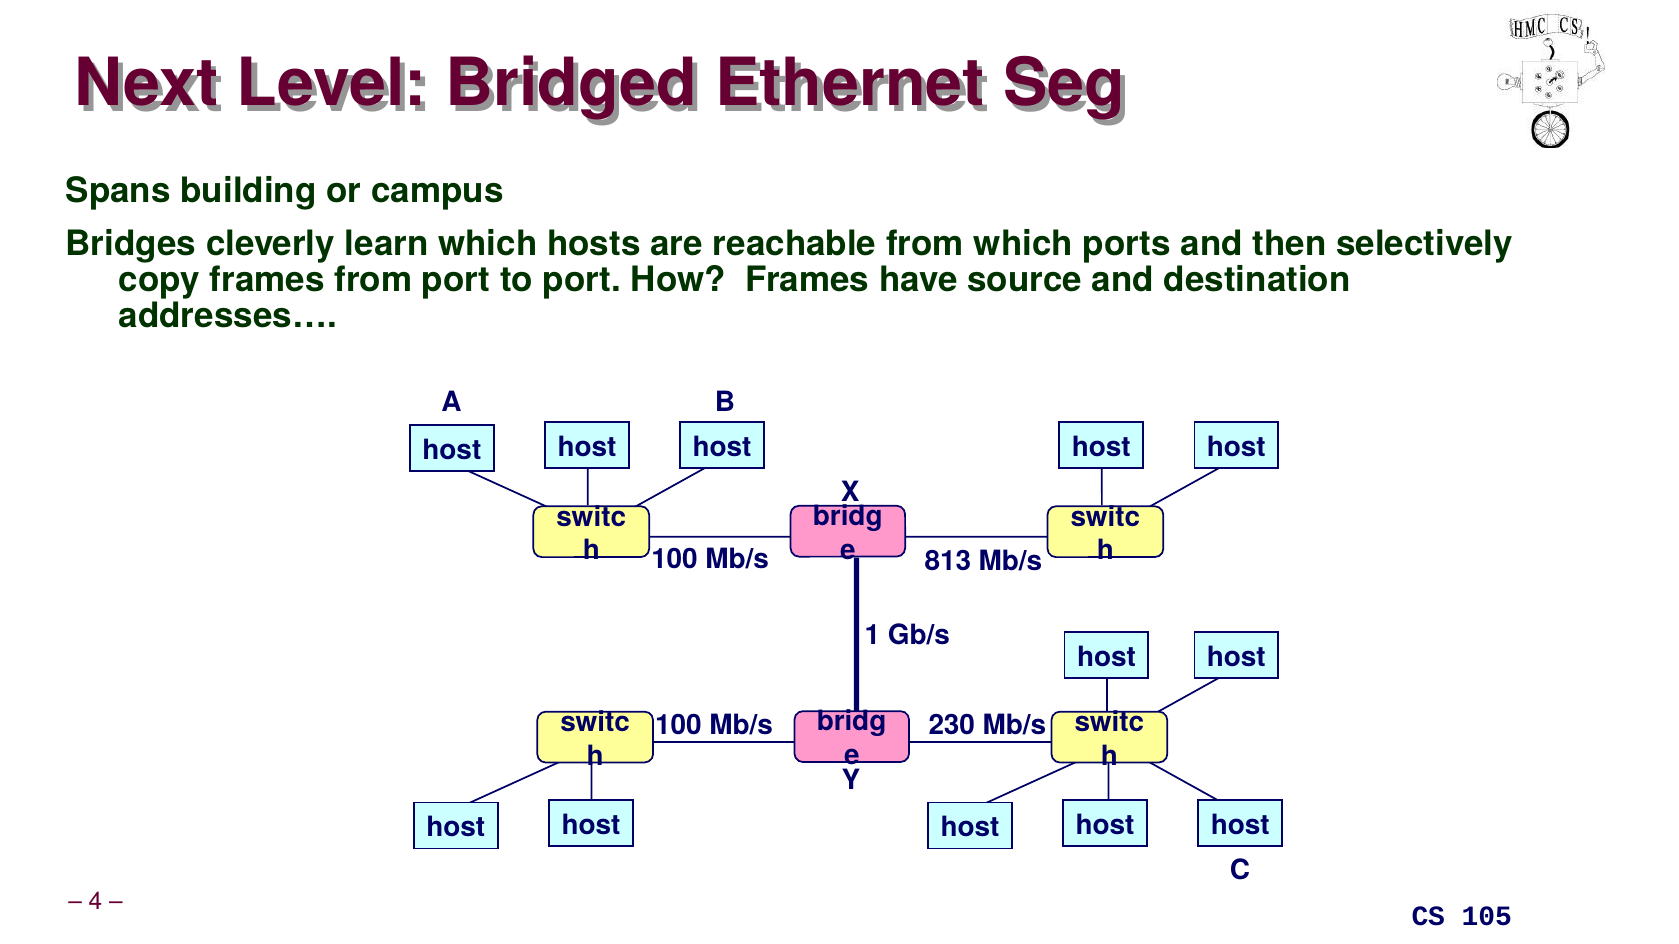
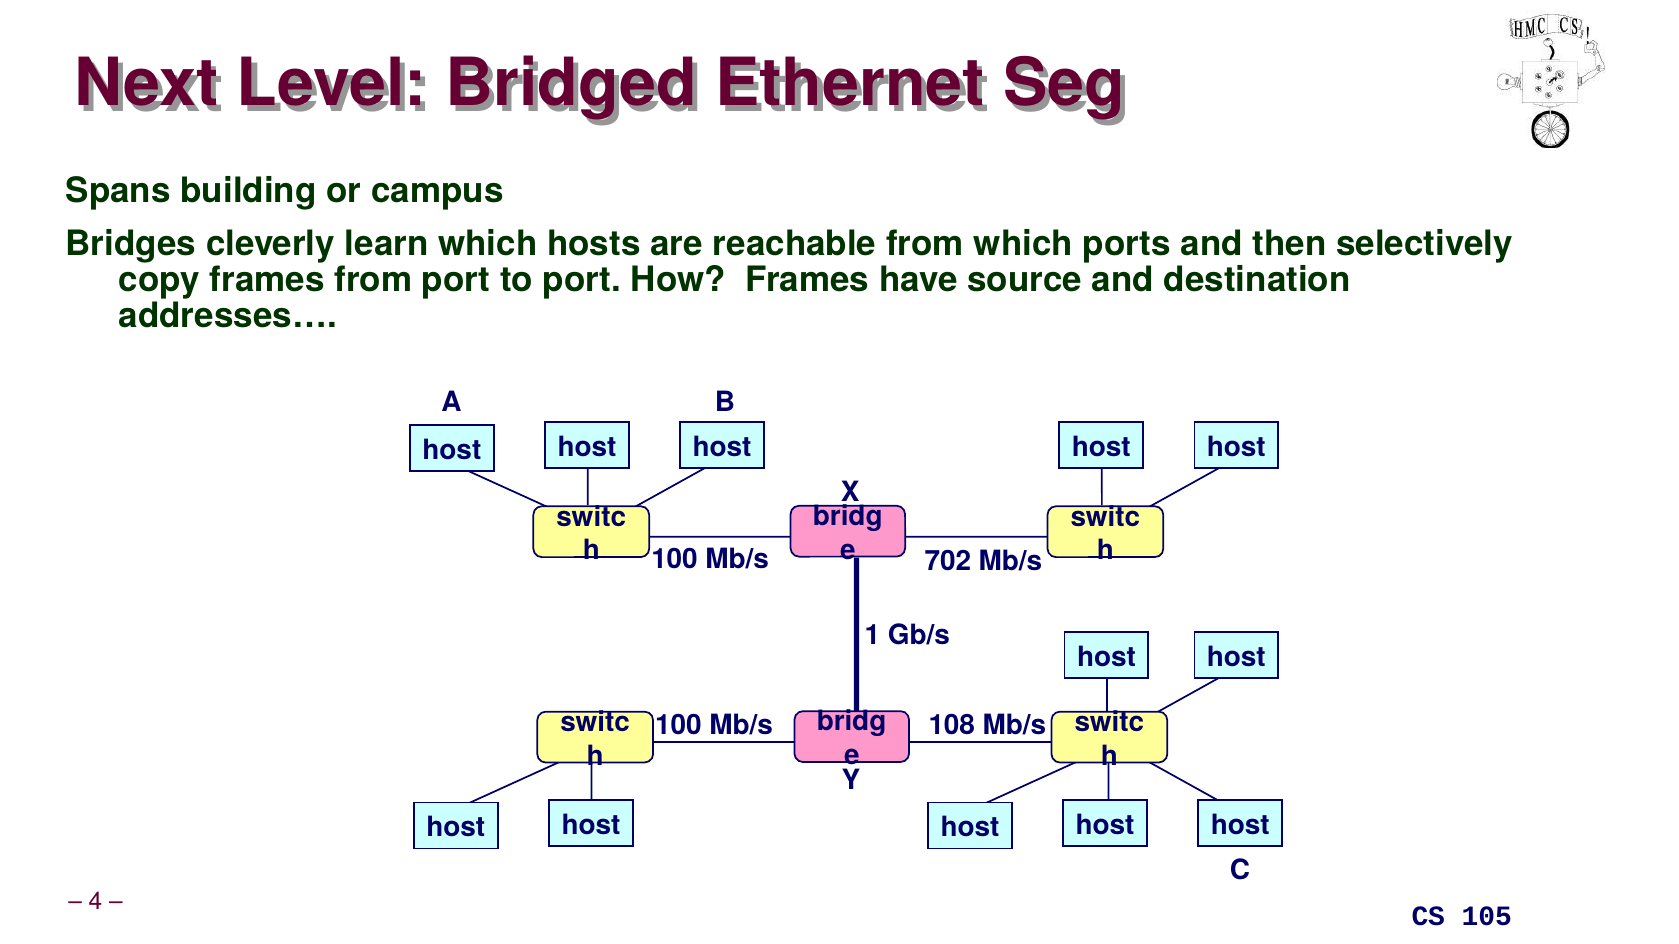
813: 813 -> 702 (948, 562)
230: 230 -> 108 (952, 725)
